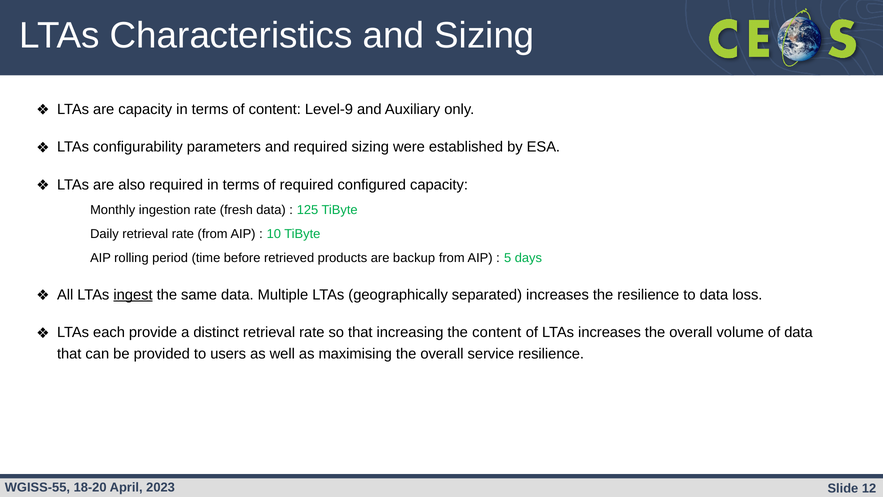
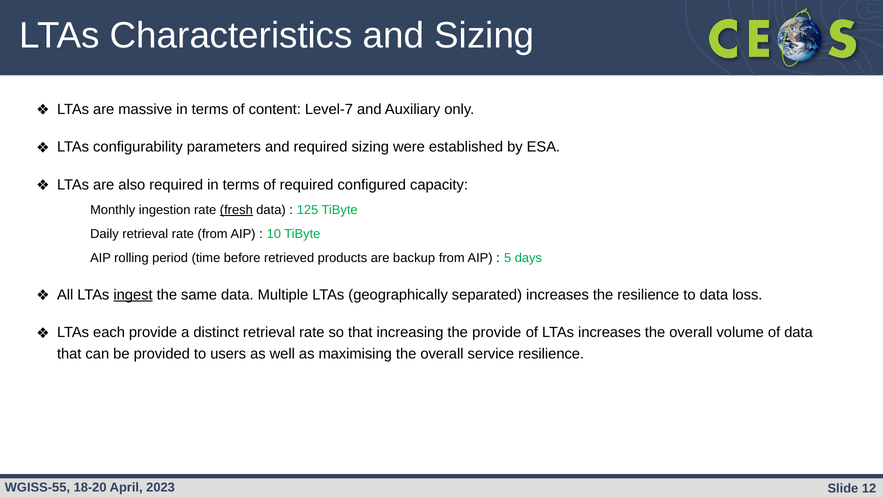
are capacity: capacity -> massive (145, 109)
Level-9: Level-9 -> Level-7 (329, 109)
fresh underline: none -> present (236, 210)
the content: content -> provide (497, 332)
